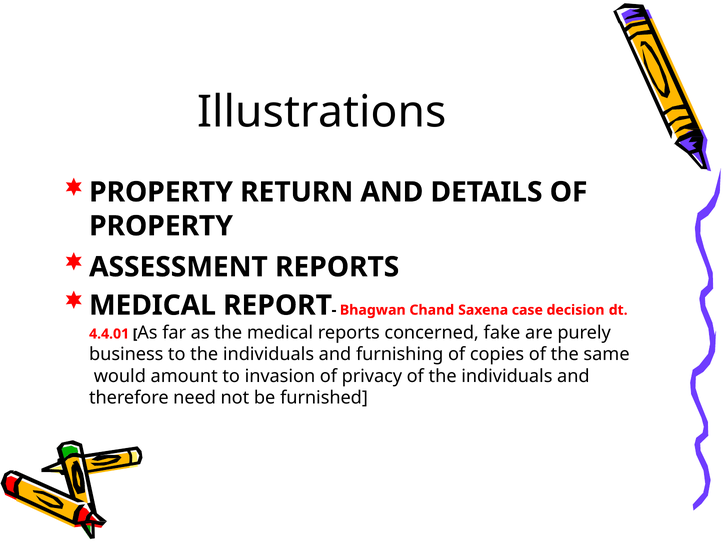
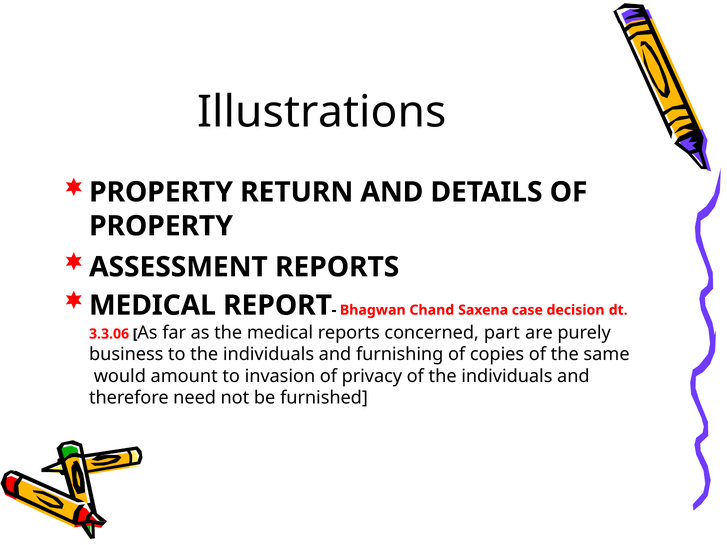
4.4.01: 4.4.01 -> 3.3.06 (109, 334)
fake: fake -> part (502, 333)
